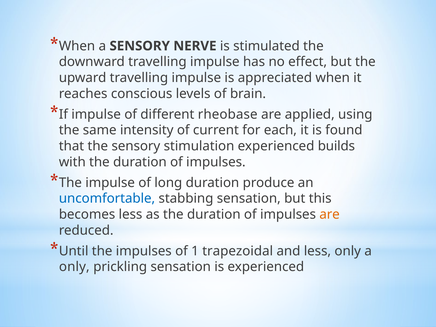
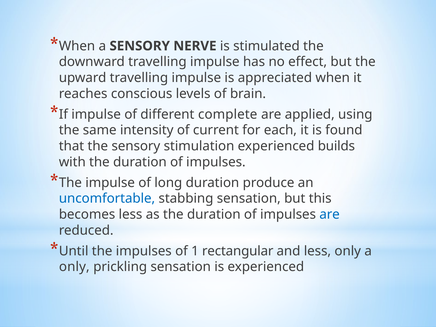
rheobase: rheobase -> complete (228, 114)
are colour: orange -> blue (330, 215)
trapezoidal: trapezoidal -> rectangular (238, 251)
